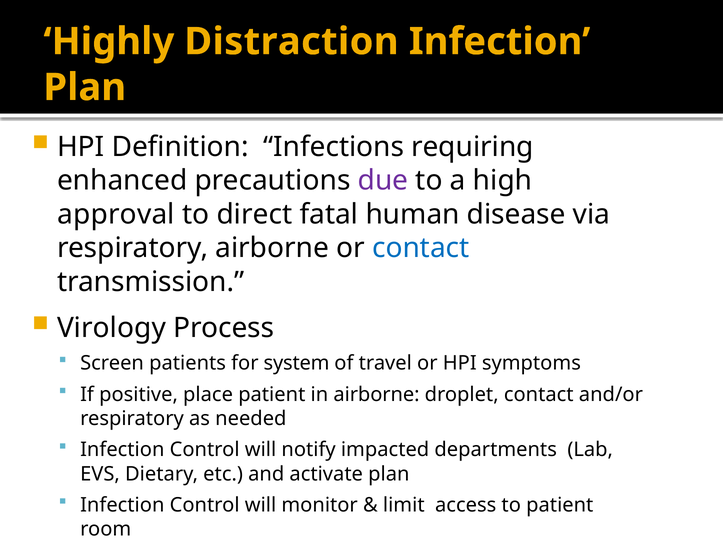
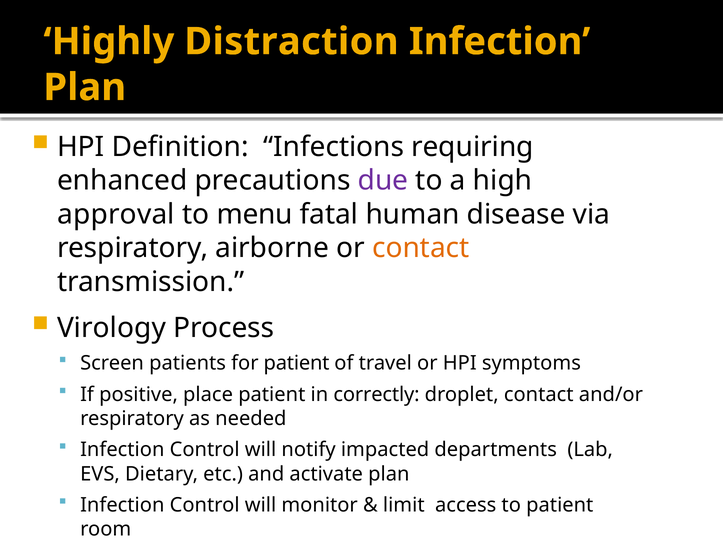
direct: direct -> menu (255, 214)
contact colour: blue -> orange (421, 248)
for system: system -> patient (297, 363)
in airborne: airborne -> correctly (377, 394)
